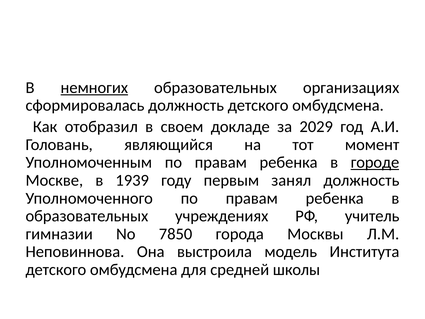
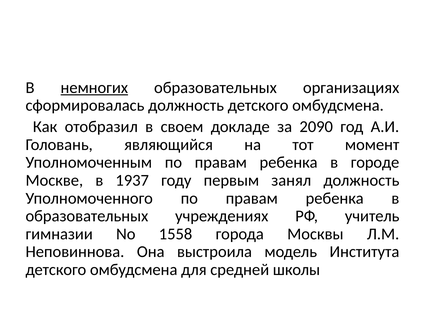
2029: 2029 -> 2090 (316, 127)
городе underline: present -> none (375, 162)
1939: 1939 -> 1937 (132, 180)
7850: 7850 -> 1558 (176, 234)
